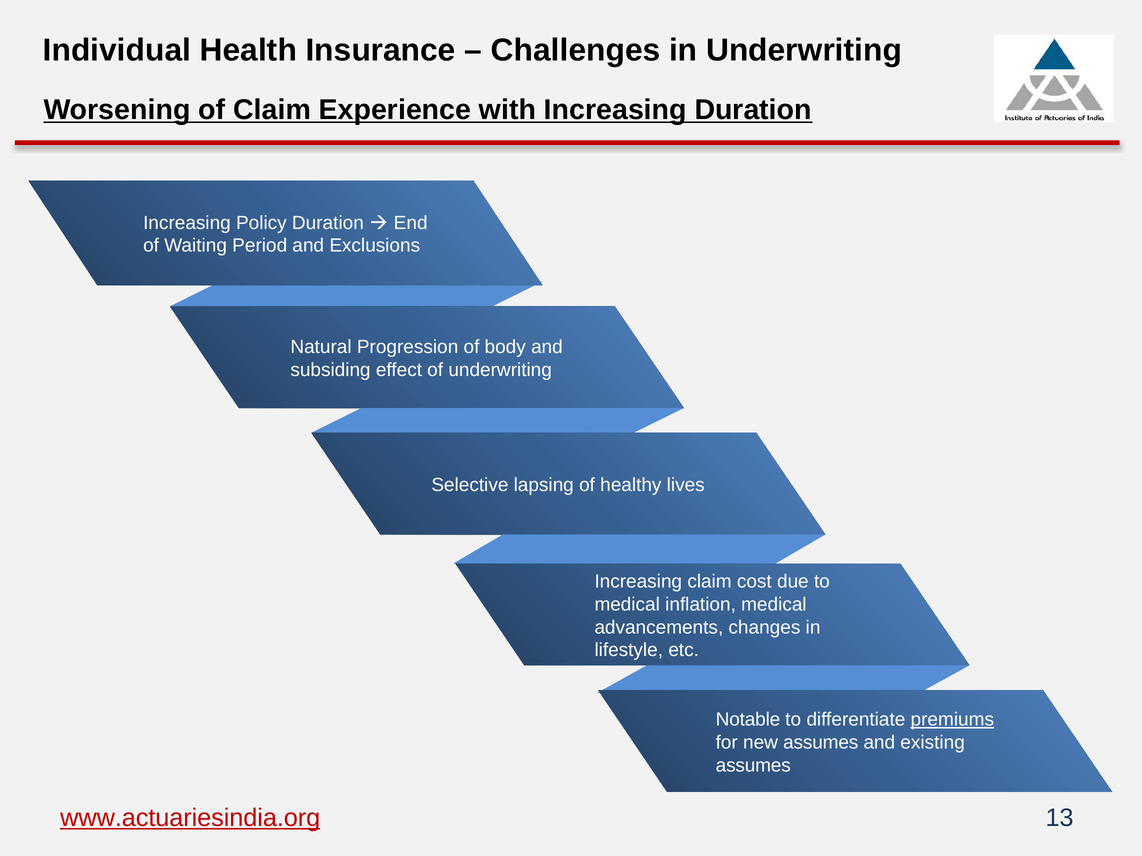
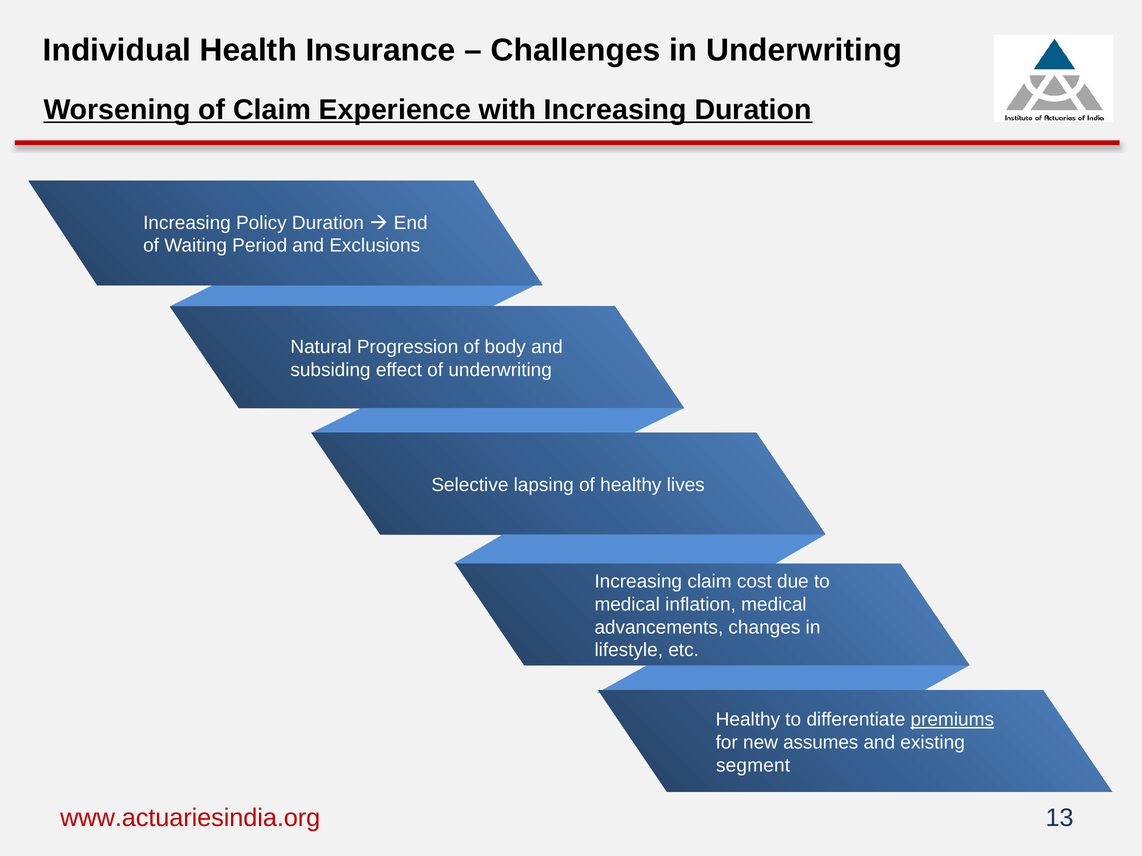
Notable: Notable -> Healthy (748, 720)
assumes: assumes -> segment (753, 766)
www.actuariesindia.org underline: present -> none (190, 818)
